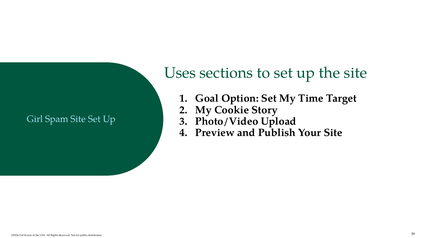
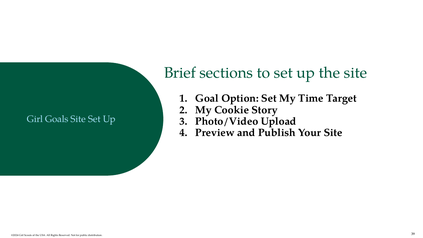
Uses: Uses -> Brief (180, 73)
Spam: Spam -> Goals (57, 119)
